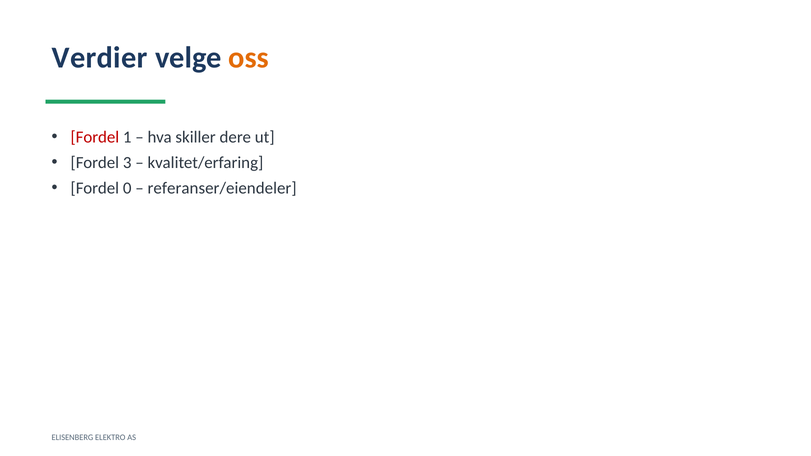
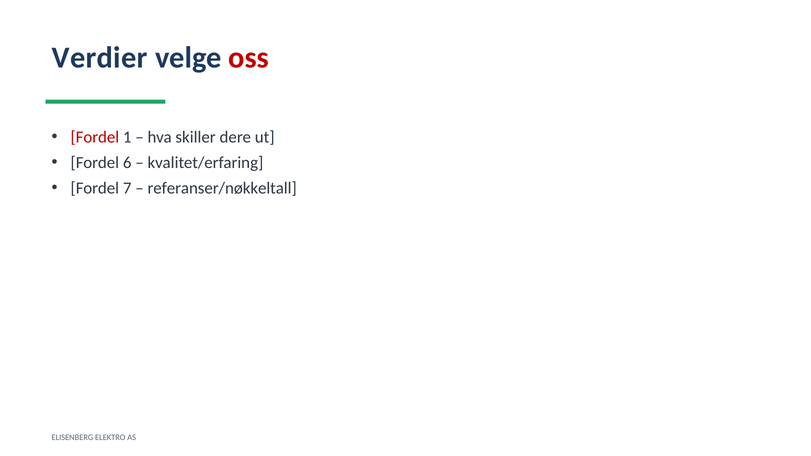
oss colour: orange -> red (249, 58)
3: 3 -> 6 (127, 163)
0: 0 -> 7 (127, 188)
referanser/eiendeler: referanser/eiendeler -> referanser/nøkkeltall (222, 188)
